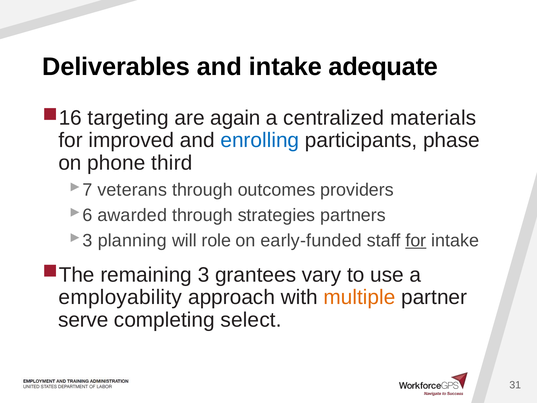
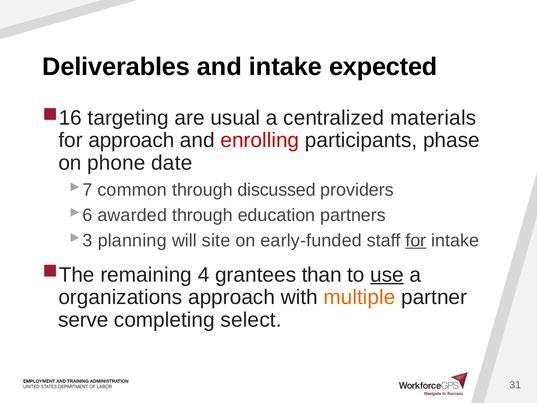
adequate: adequate -> expected (383, 67)
again: again -> usual (235, 118)
for improved: improved -> approach (131, 140)
enrolling colour: blue -> red (260, 140)
third: third -> date (172, 163)
veterans: veterans -> common (132, 190)
outcomes: outcomes -> discussed (277, 190)
strategies: strategies -> education (276, 215)
role: role -> site (216, 240)
3: 3 -> 4 (204, 275)
vary: vary -> than (322, 275)
use underline: none -> present (387, 275)
employability: employability -> organizations (120, 297)
